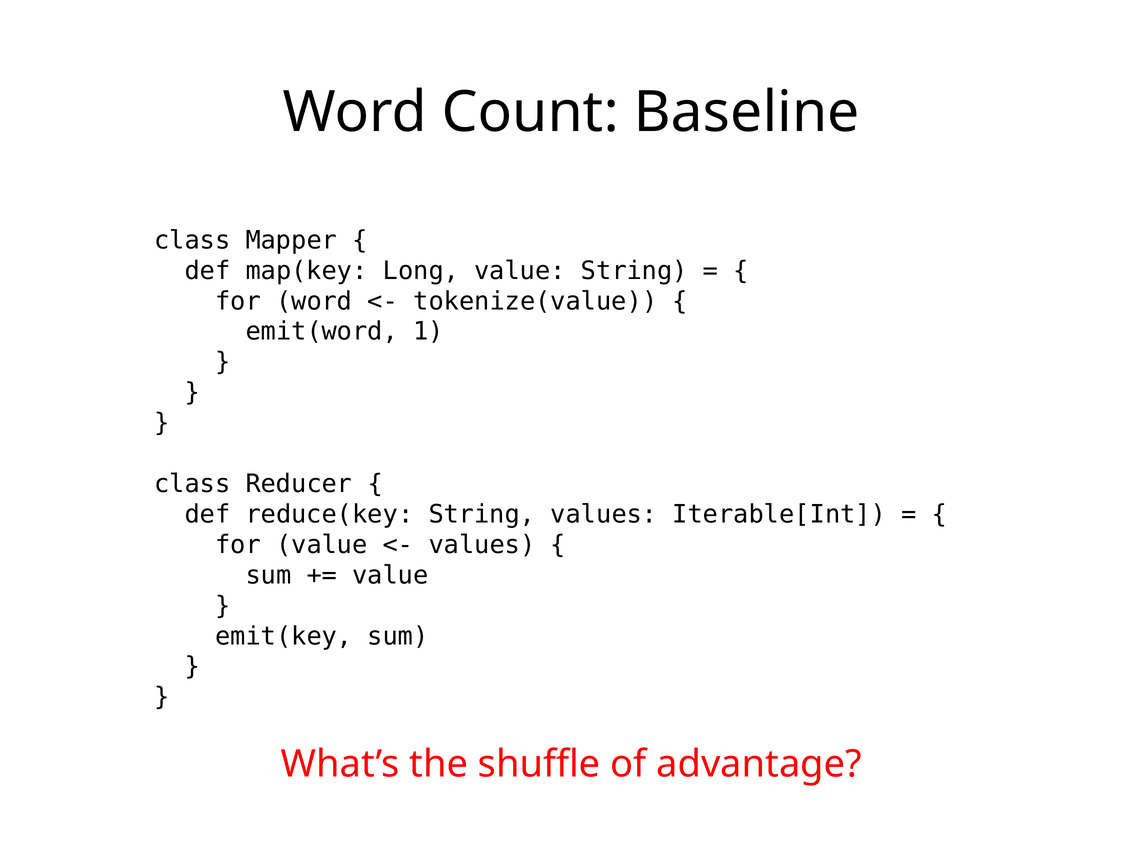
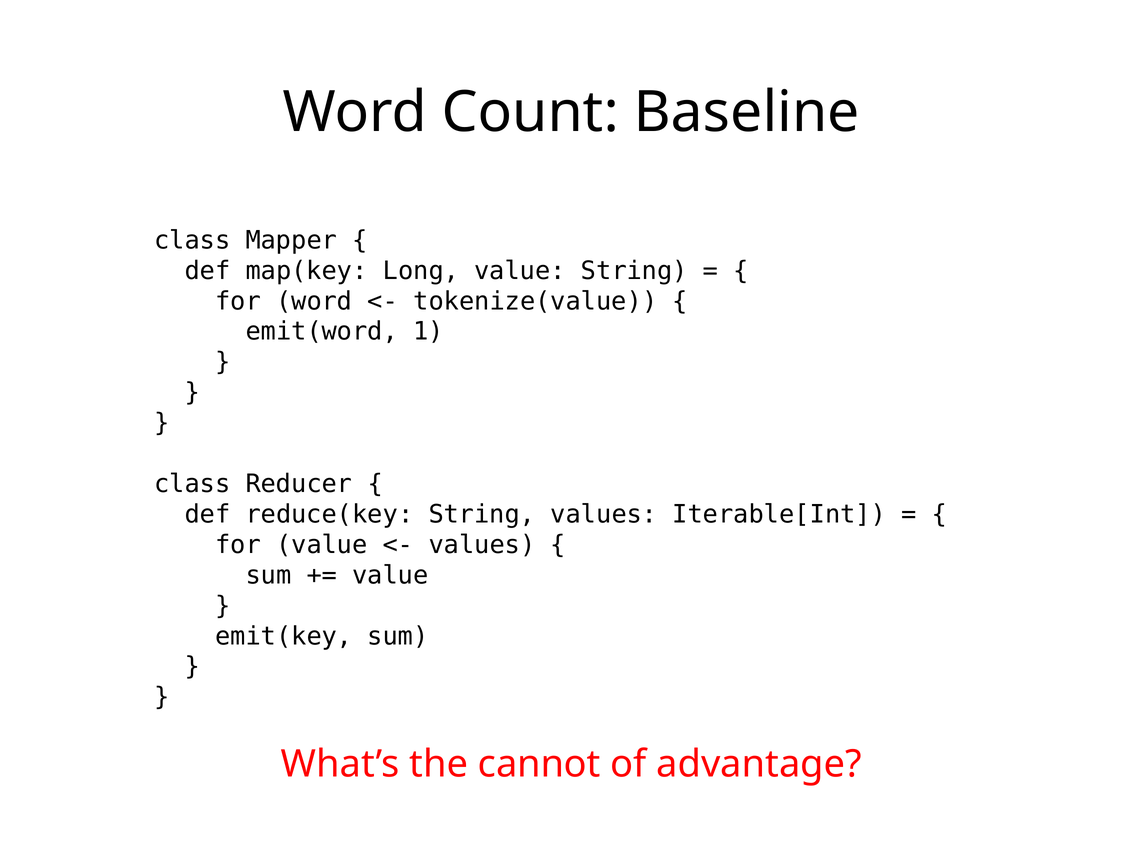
shuffle: shuffle -> cannot (539, 765)
